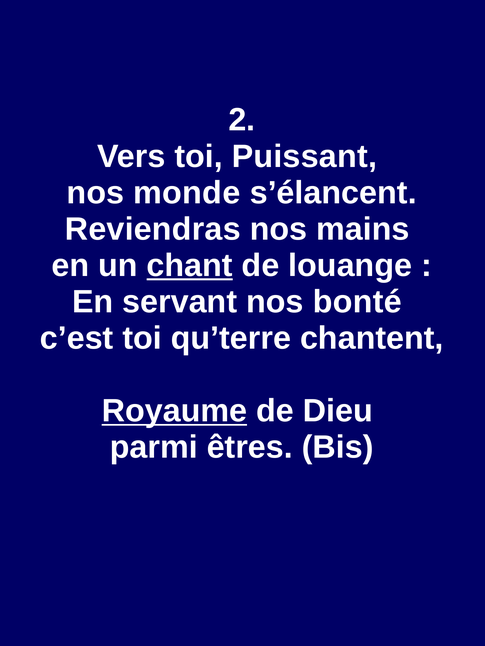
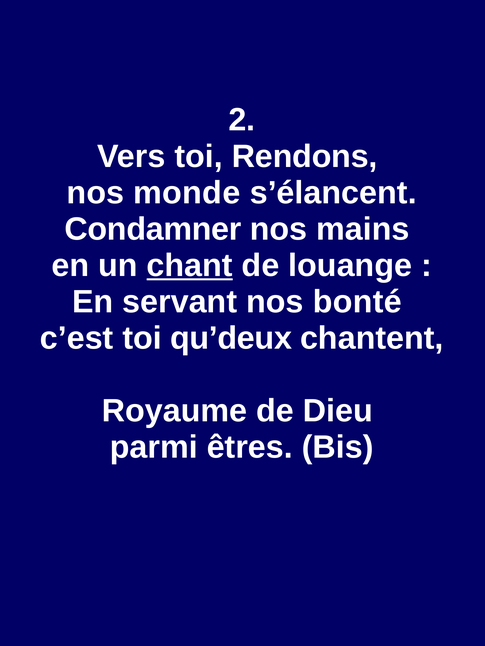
Puissant: Puissant -> Rendons (305, 157)
Reviendras: Reviendras -> Condamner (153, 229)
qu’terre: qu’terre -> qu’deux (231, 339)
Royaume underline: present -> none (174, 411)
